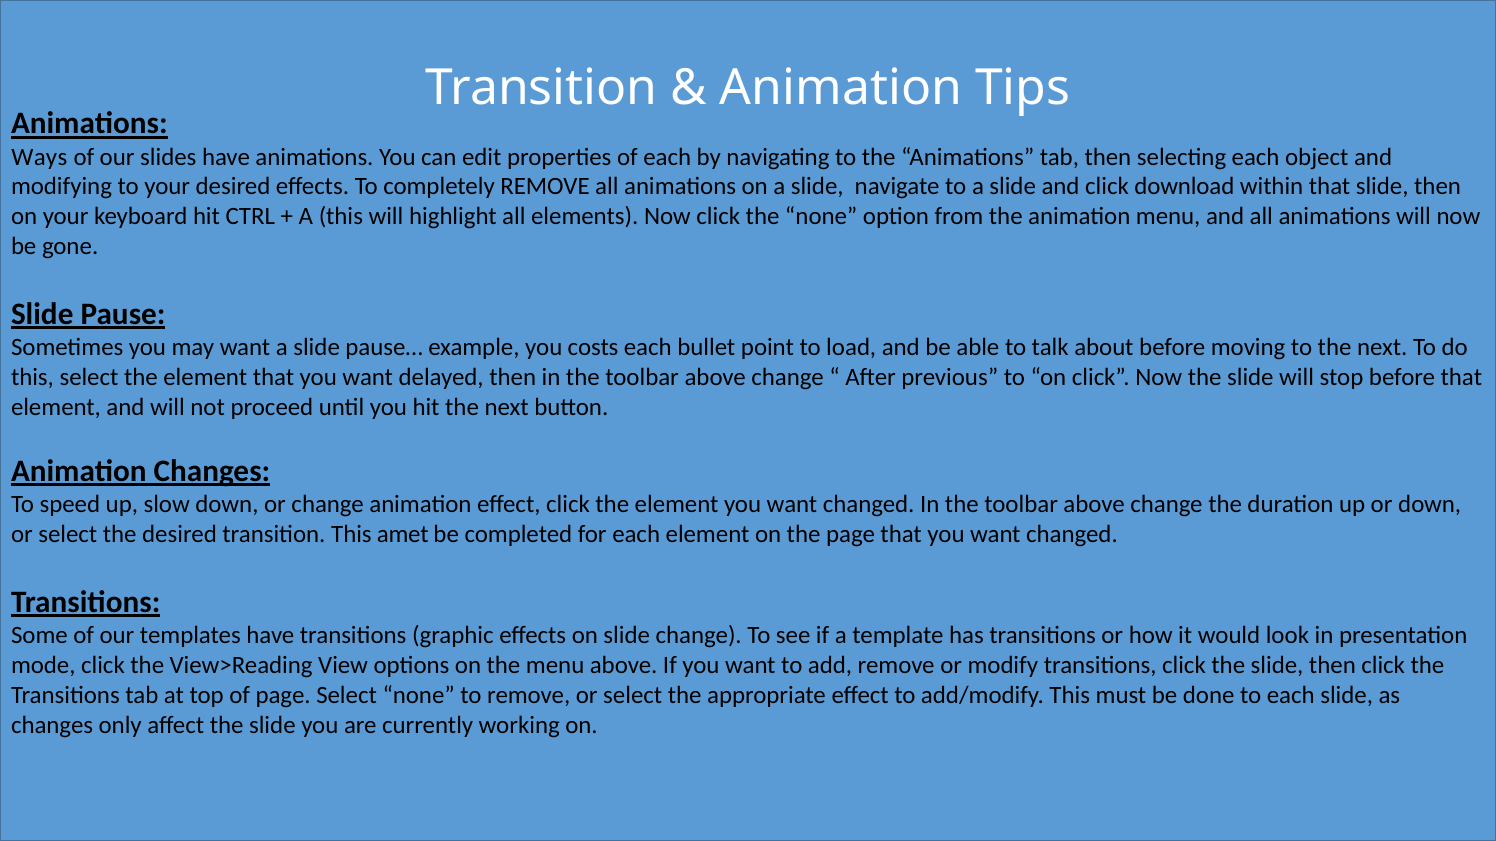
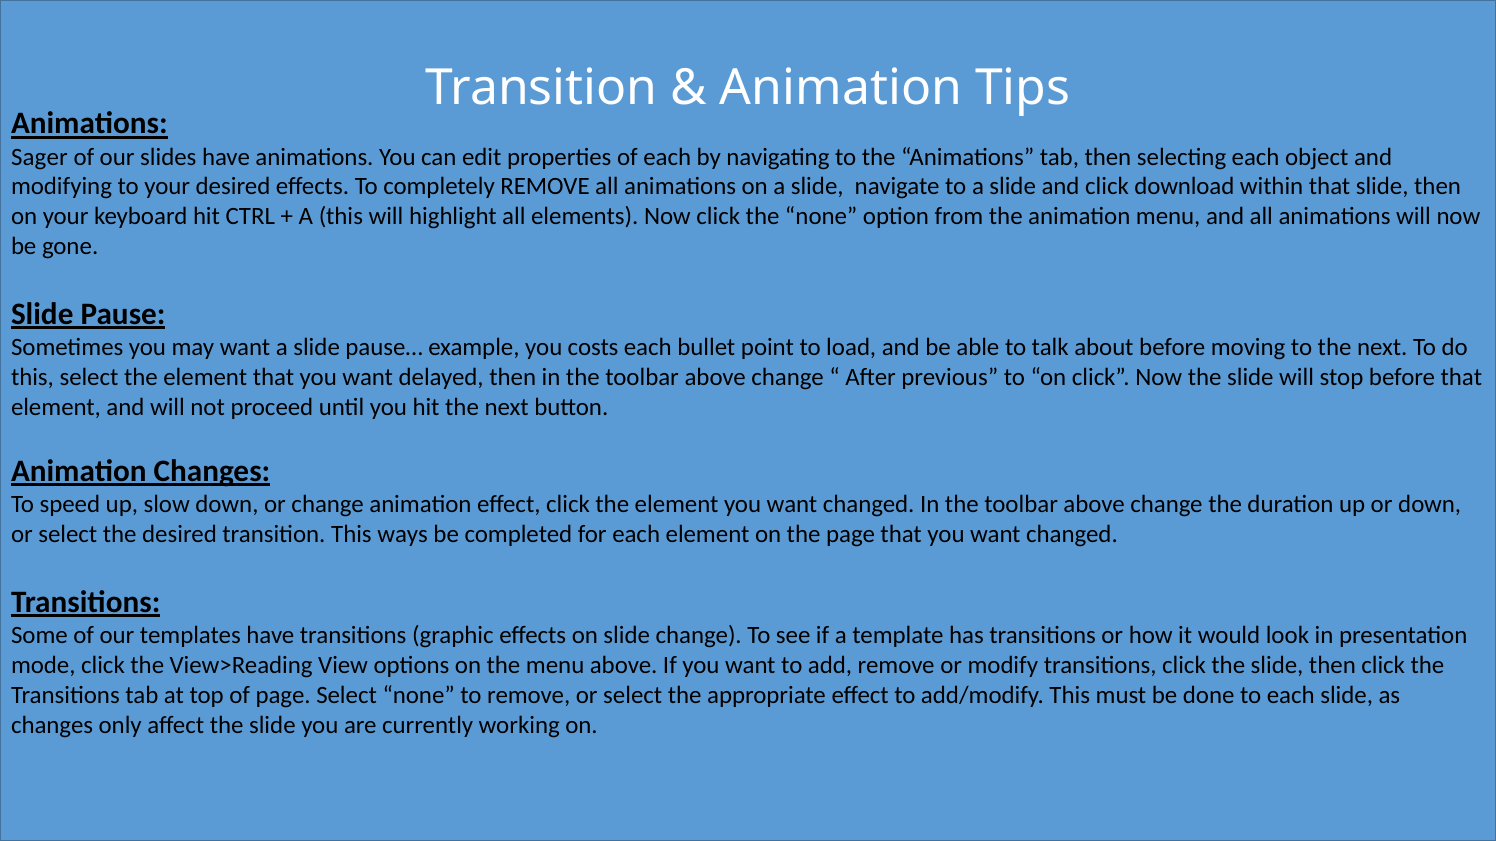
Ways: Ways -> Sager (39, 157)
amet: amet -> ways (403, 535)
